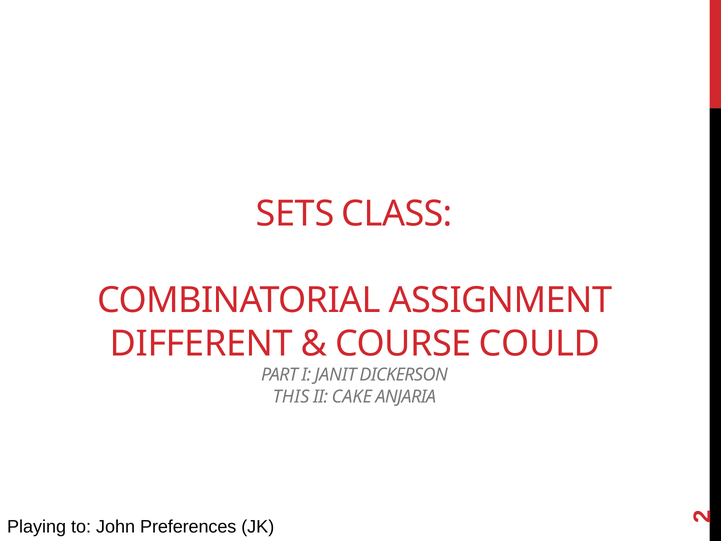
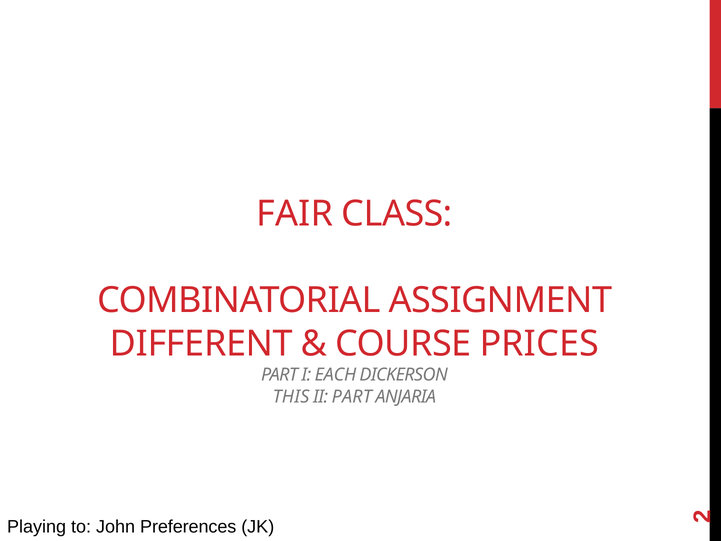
SETS: SETS -> FAIR (295, 214)
COULD: COULD -> PRICES (539, 344)
JANIT: JANIT -> EACH (335, 375)
II CAKE: CAKE -> PART (352, 396)
